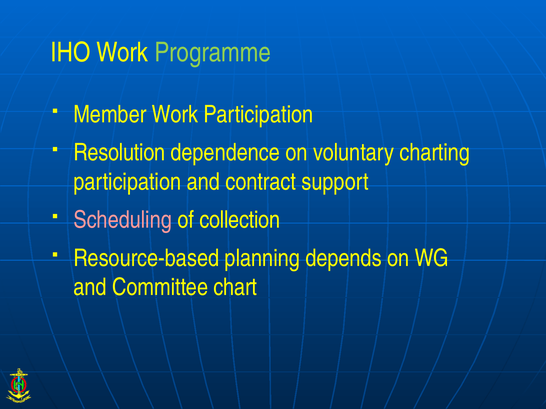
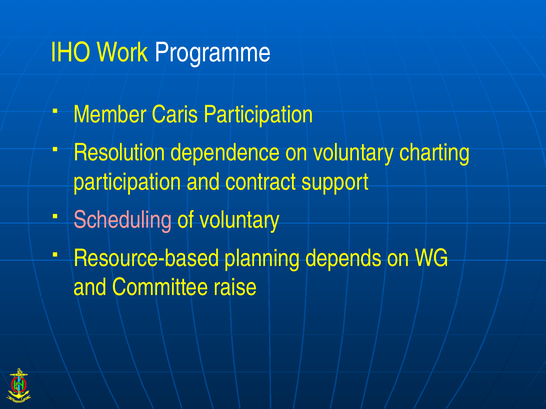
Programme colour: light green -> white (213, 53)
Member Work: Work -> Caris (175, 115)
of collection: collection -> voluntary (240, 220)
chart: chart -> raise (235, 288)
